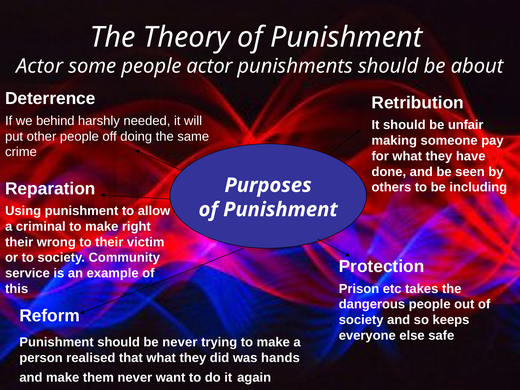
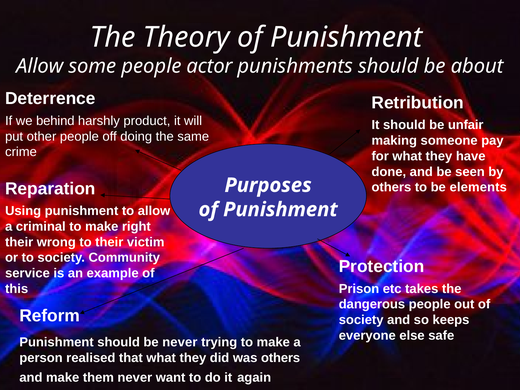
Actor: Actor -> Allow (40, 66)
needed: needed -> product (147, 121)
including: including -> elements (478, 187)
was hands: hands -> others (281, 358)
